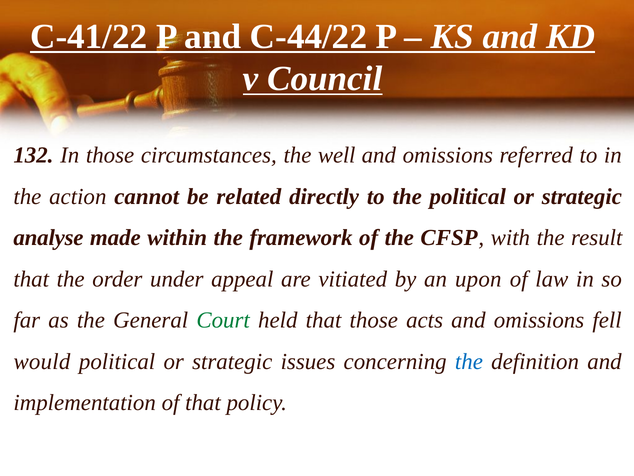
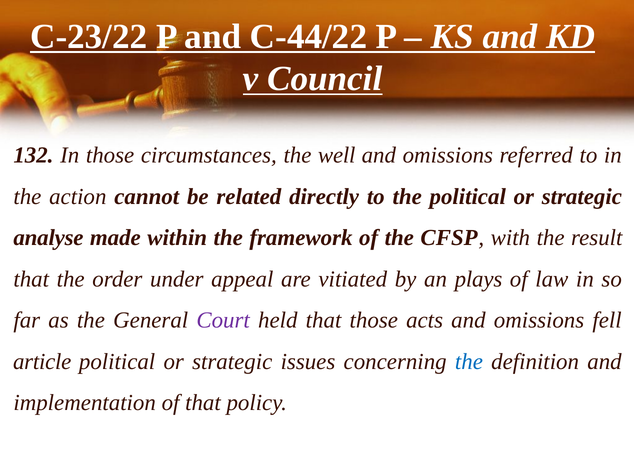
C‑41/22: C‑41/22 -> C‑23/22 (89, 36)
upon: upon -> plays (478, 279)
Court colour: green -> purple (223, 320)
would: would -> article (42, 361)
